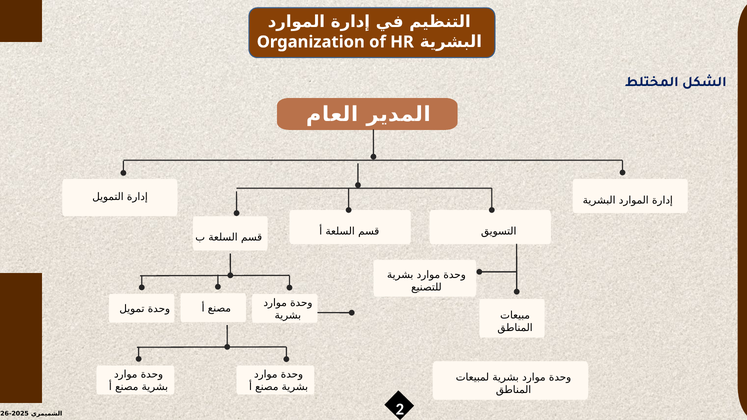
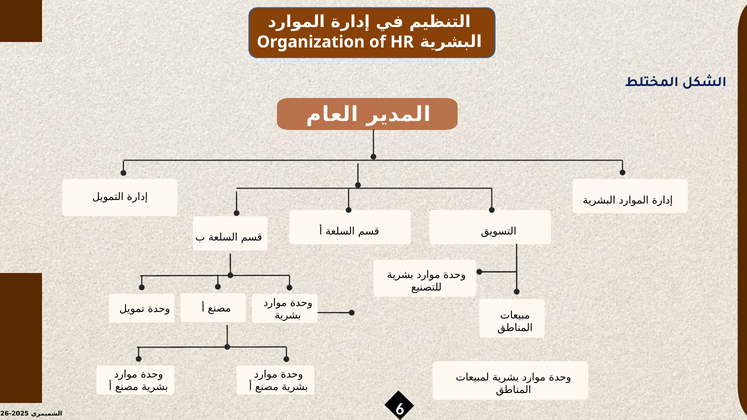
2: 2 -> 6 (400, 409)
